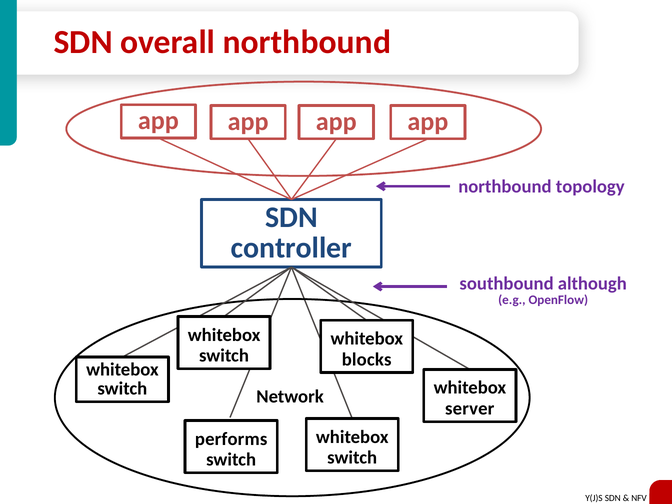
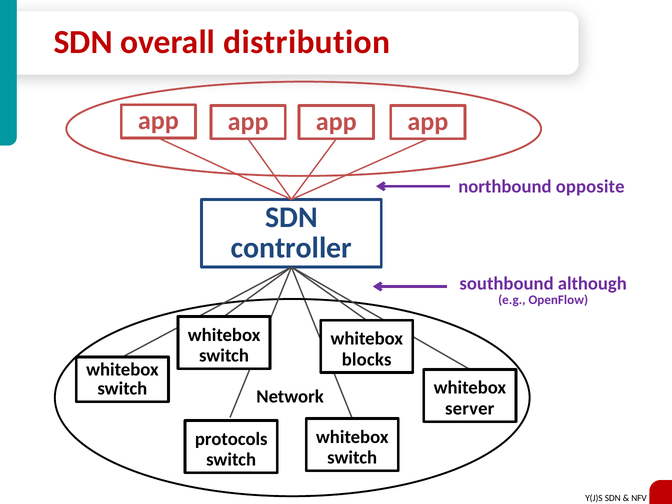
overall northbound: northbound -> distribution (307, 42)
topology: topology -> opposite (590, 187)
performs: performs -> protocols (231, 439)
